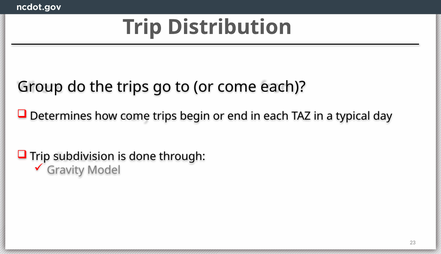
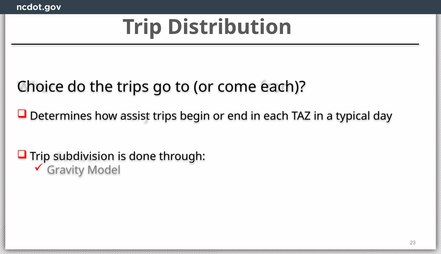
Group: Group -> Choice (40, 87)
how come: come -> assist (135, 116)
